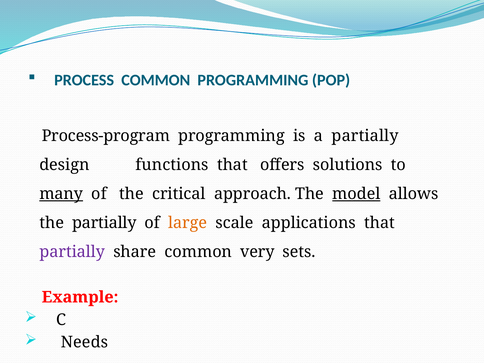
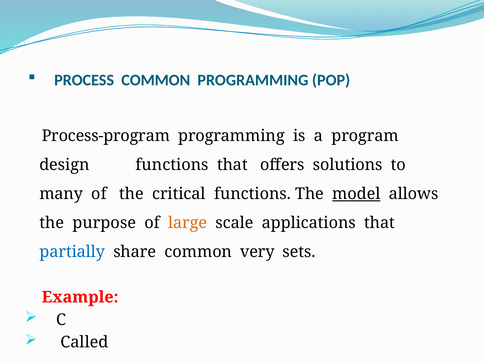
a partially: partially -> program (365, 136)
many underline: present -> none (61, 194)
critical approach: approach -> functions (252, 194)
the partially: partially -> purpose (104, 223)
partially colour: purple -> blue (72, 252)
Needs: Needs -> Called (84, 342)
